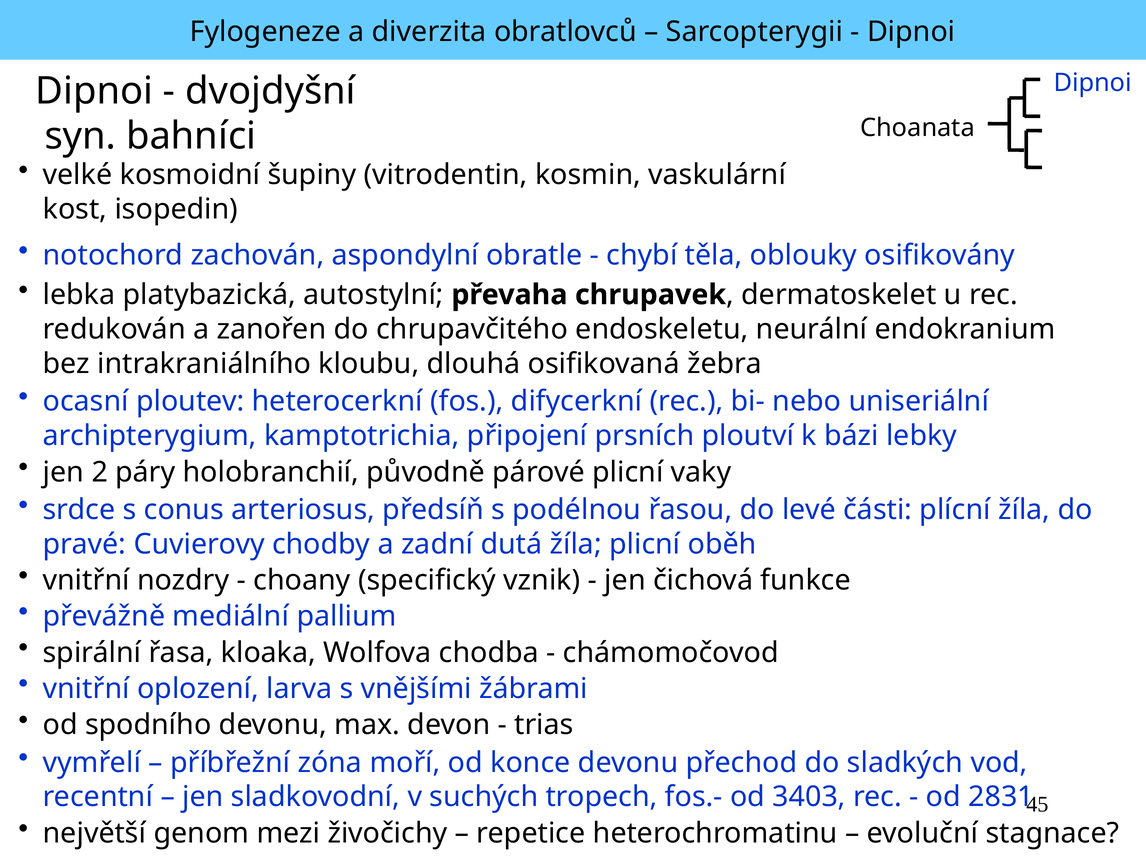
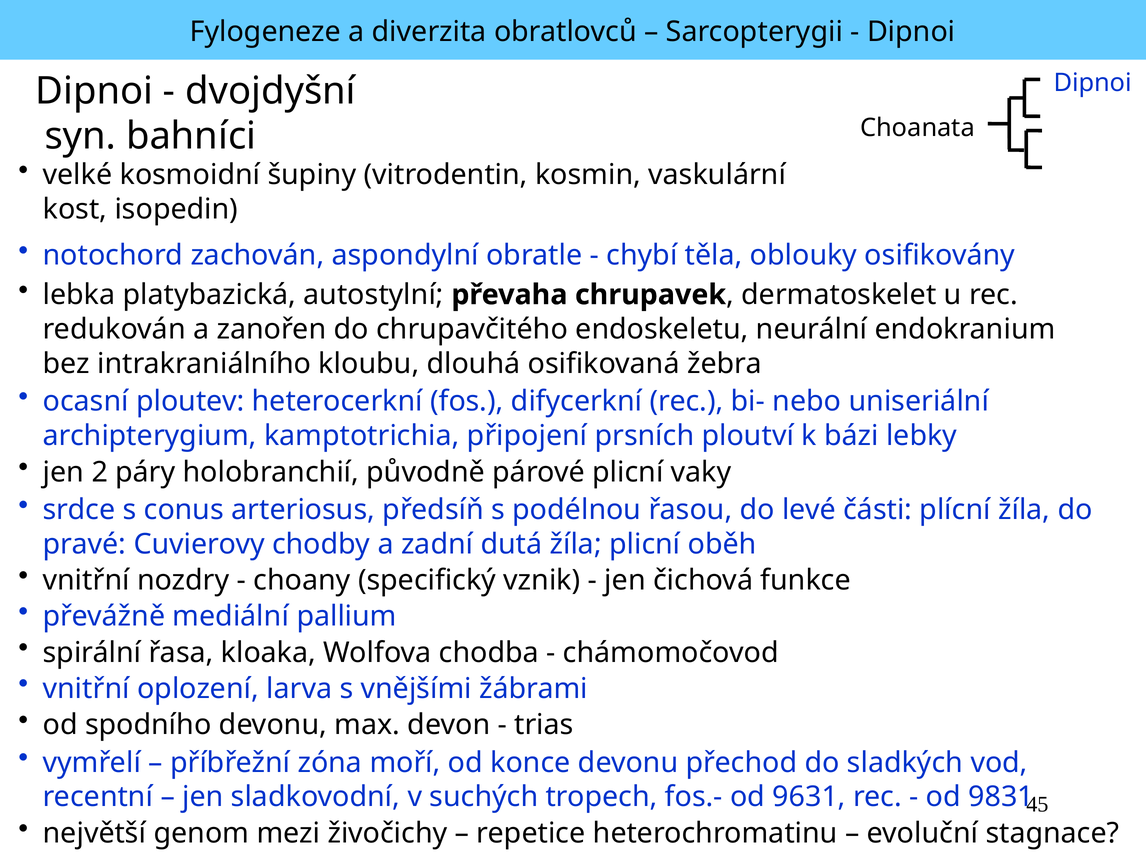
3403: 3403 -> 9631 (809, 796)
2831: 2831 -> 9831 (1001, 796)
